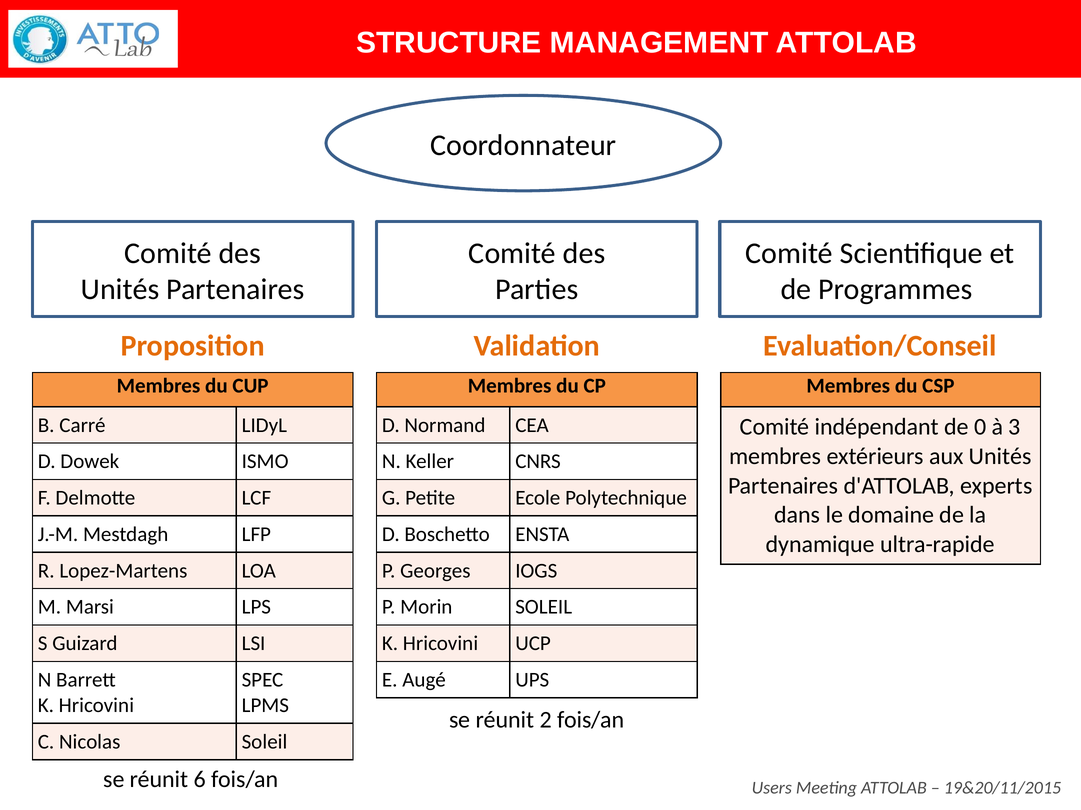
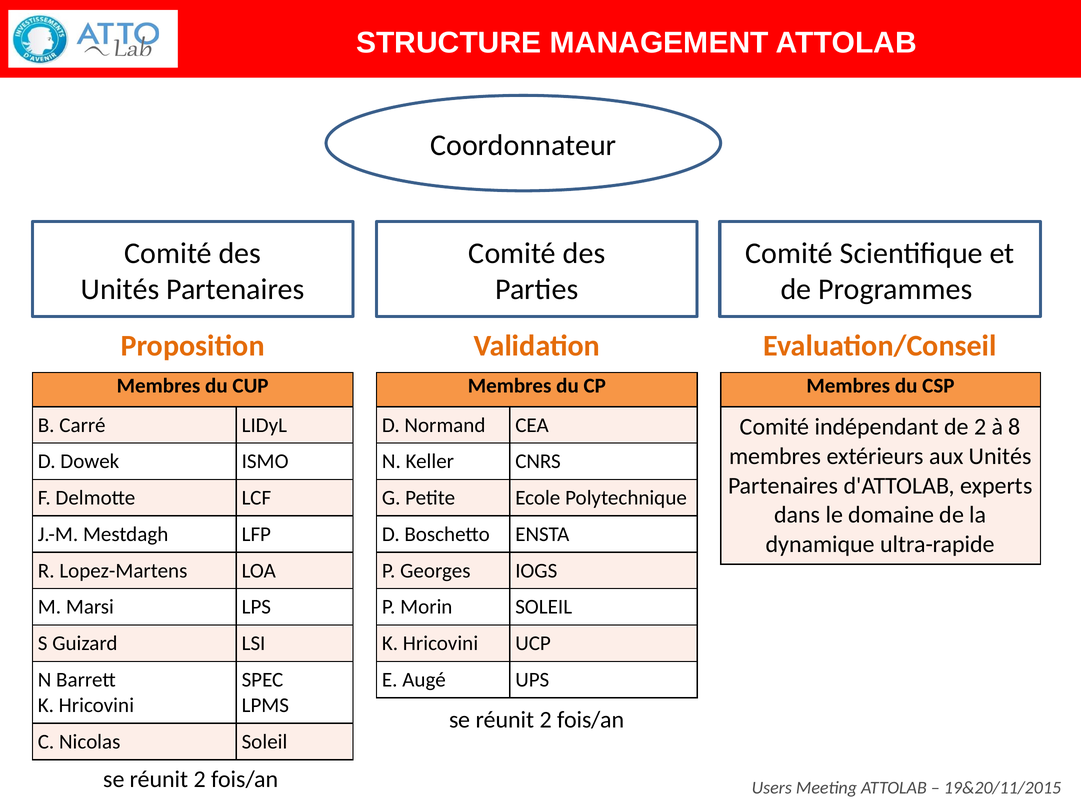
de 0: 0 -> 2 (980, 427)
3: 3 -> 8 (1014, 427)
6: 6 -> 2 (200, 780)
